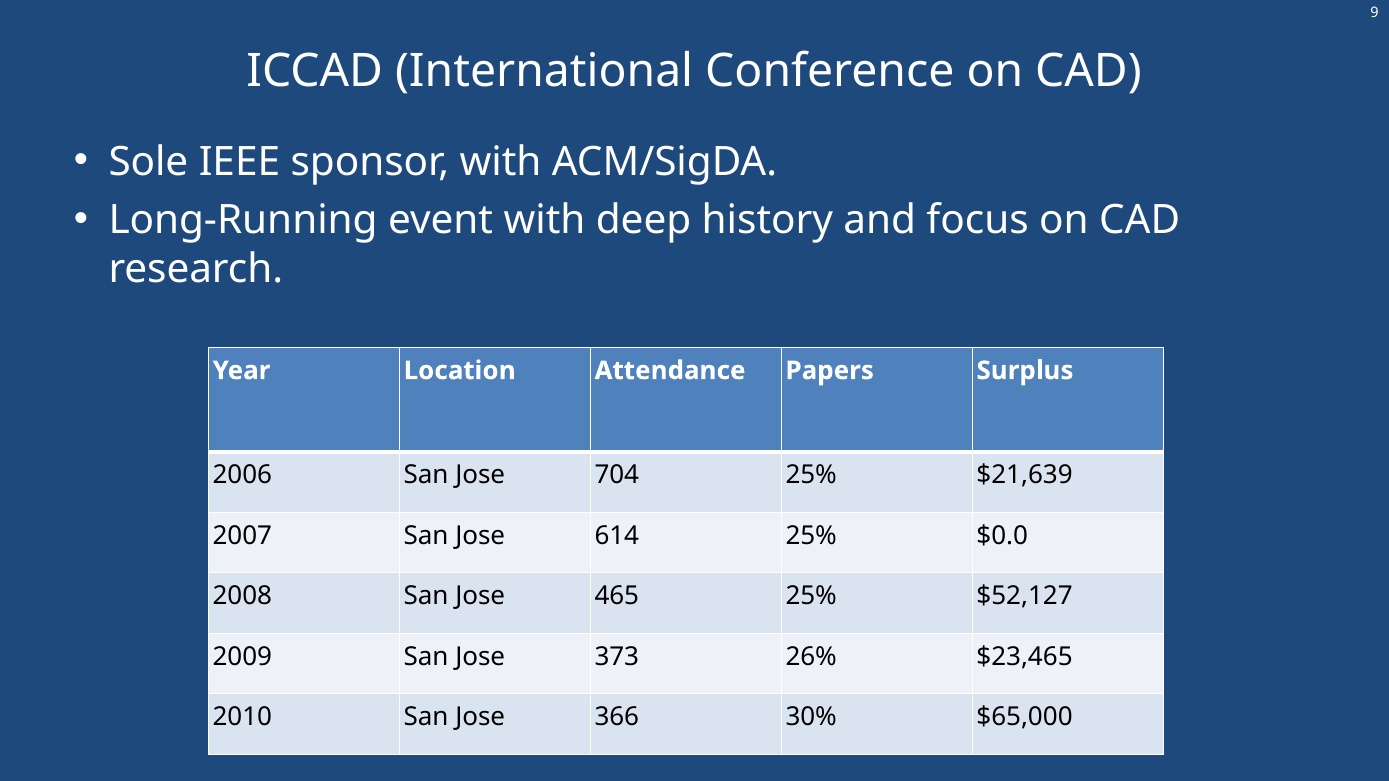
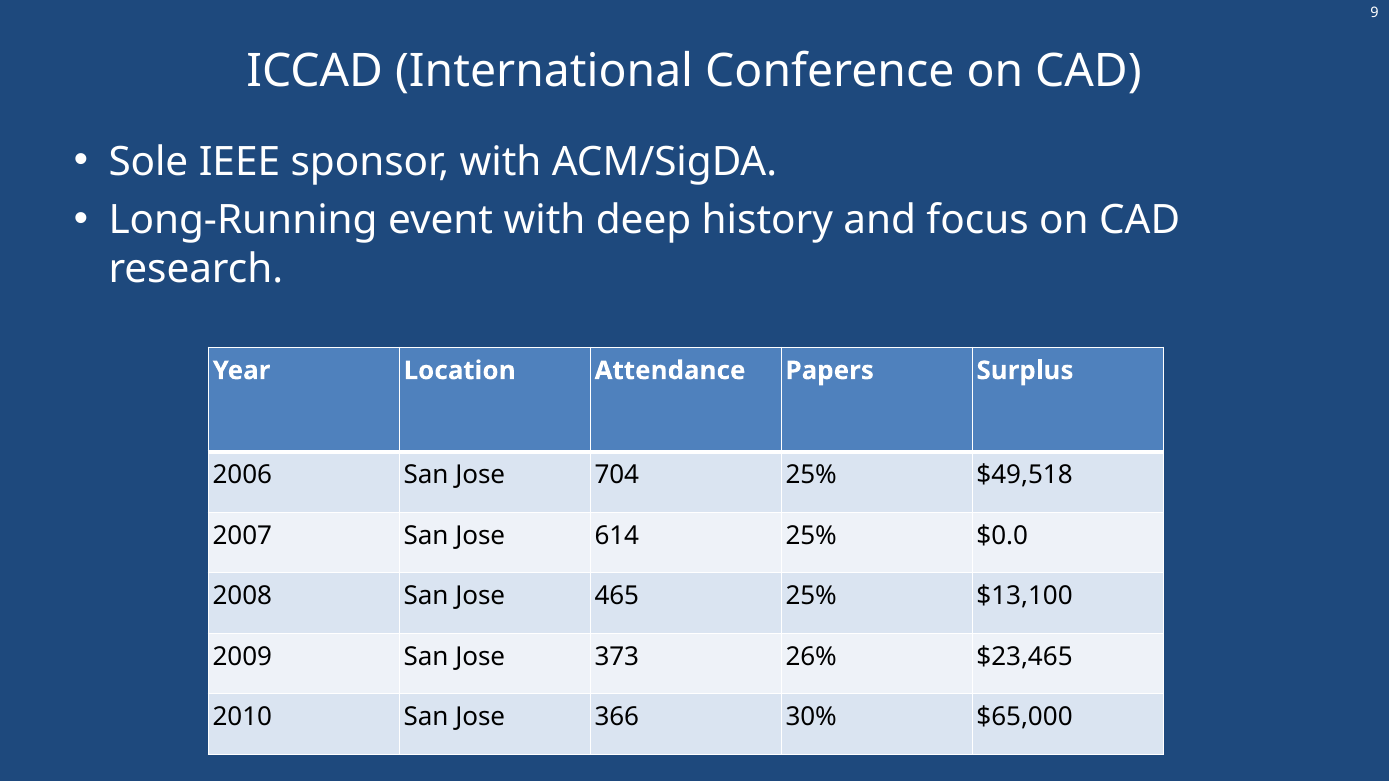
$21,639: $21,639 -> $49,518 (1025, 475)
$52,127: $52,127 -> $13,100 (1025, 596)
